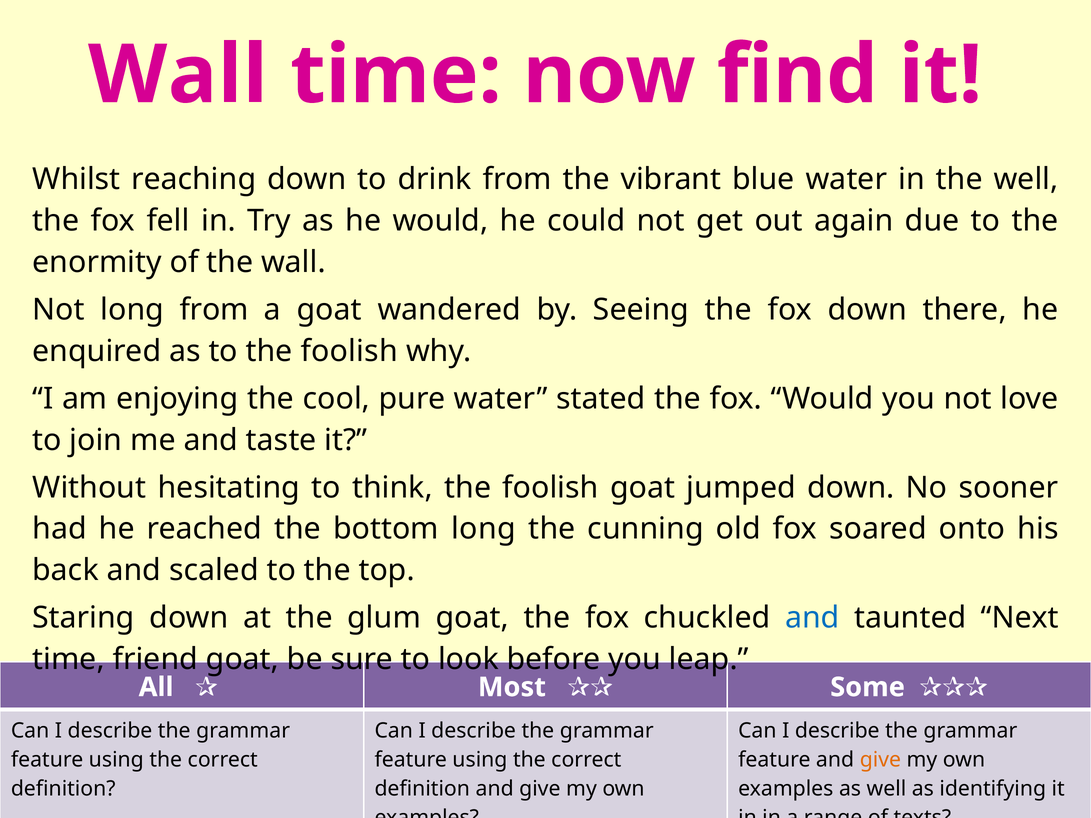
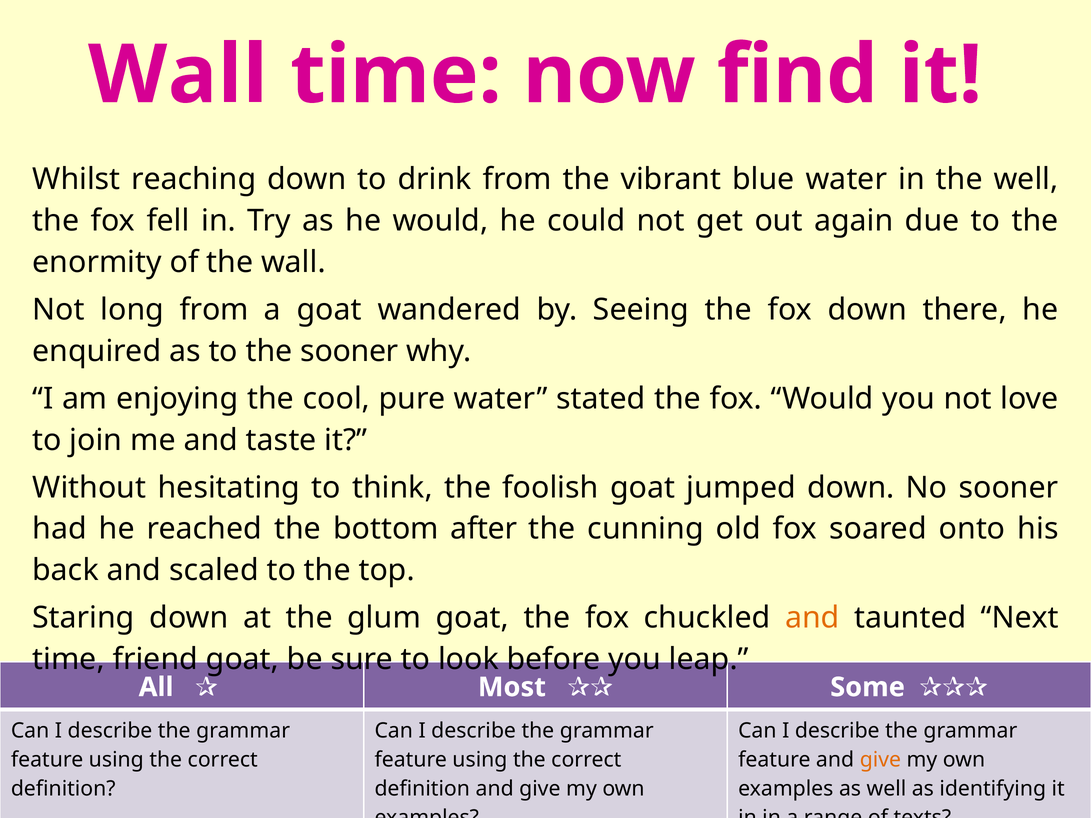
to the foolish: foolish -> sooner (349, 351)
bottom long: long -> after (484, 529)
and colour: blue -> orange (812, 618)
